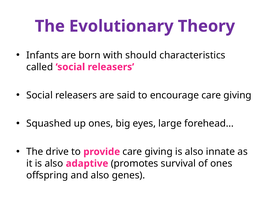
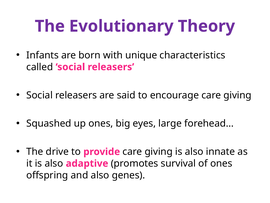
should: should -> unique (141, 55)
